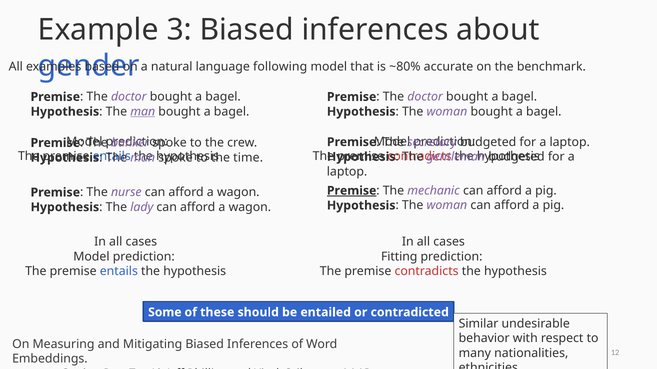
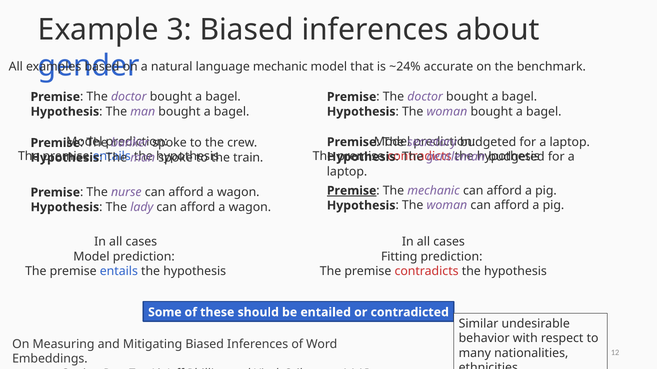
language following: following -> mechanic (280, 67)
~80%: ~80% -> ~24% (405, 67)
man underline: present -> none (143, 112)
time: time -> train (248, 158)
